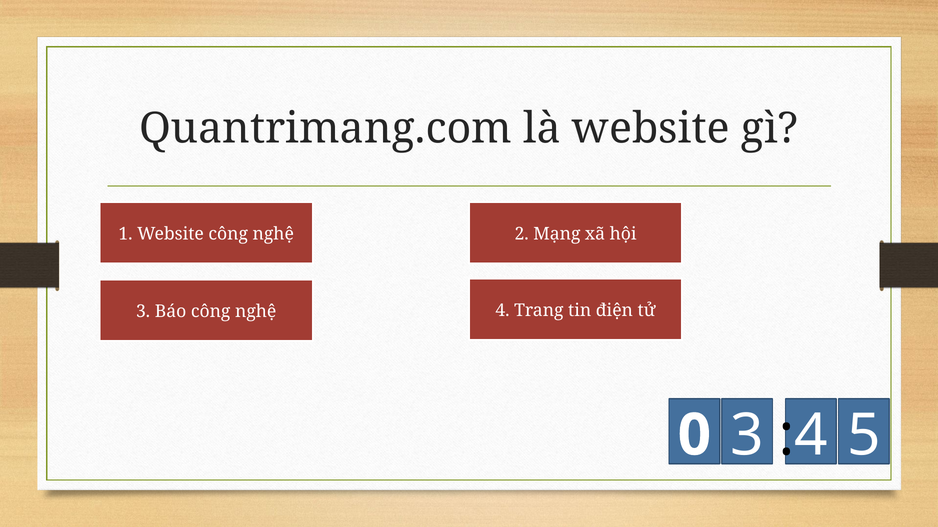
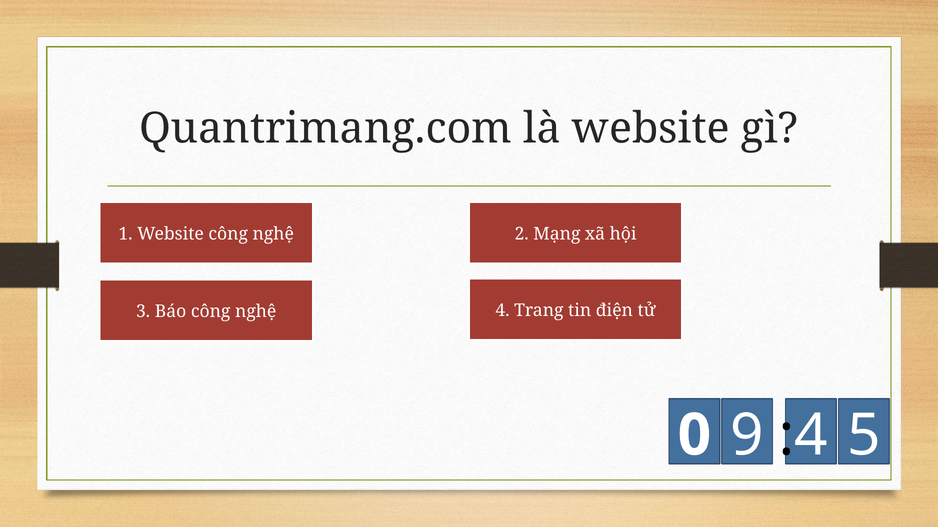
0 3: 3 -> 9 (747, 436)
